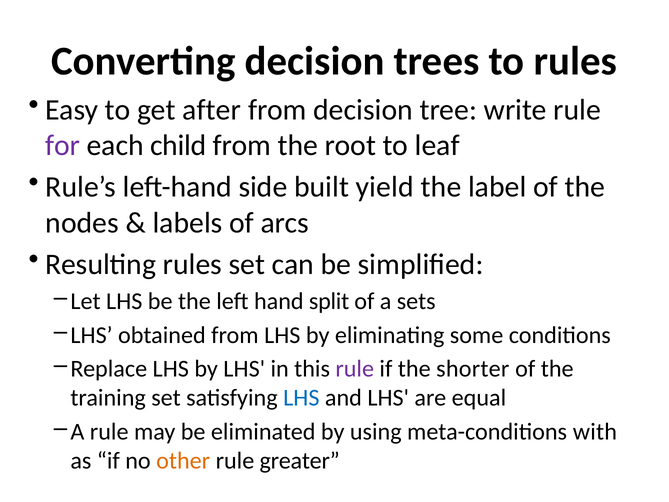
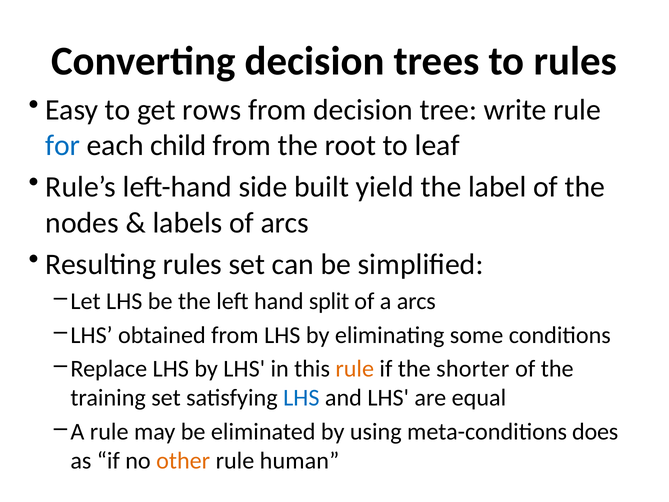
after: after -> rows (212, 110)
for colour: purple -> blue (63, 145)
a sets: sets -> arcs (416, 301)
rule colour: purple -> orange (355, 369)
with: with -> does (595, 431)
greater: greater -> human (299, 460)
